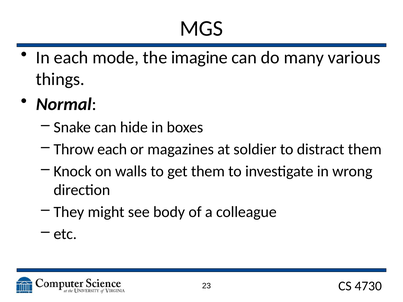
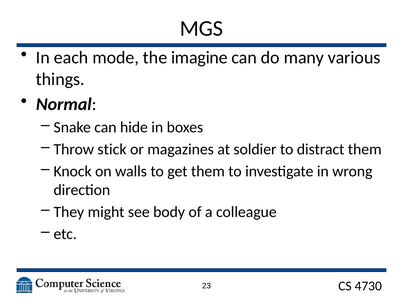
Throw each: each -> stick (112, 149)
